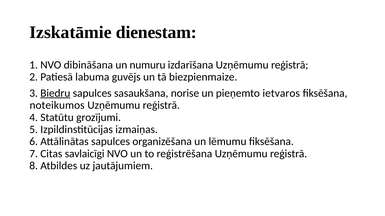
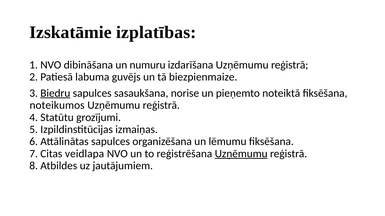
dienestam: dienestam -> izplatības (156, 32)
ietvaros: ietvaros -> noteiktā (281, 93)
savlaicīgi: savlaicīgi -> veidlapa (85, 154)
Uzņēmumu underline: none -> present (241, 154)
